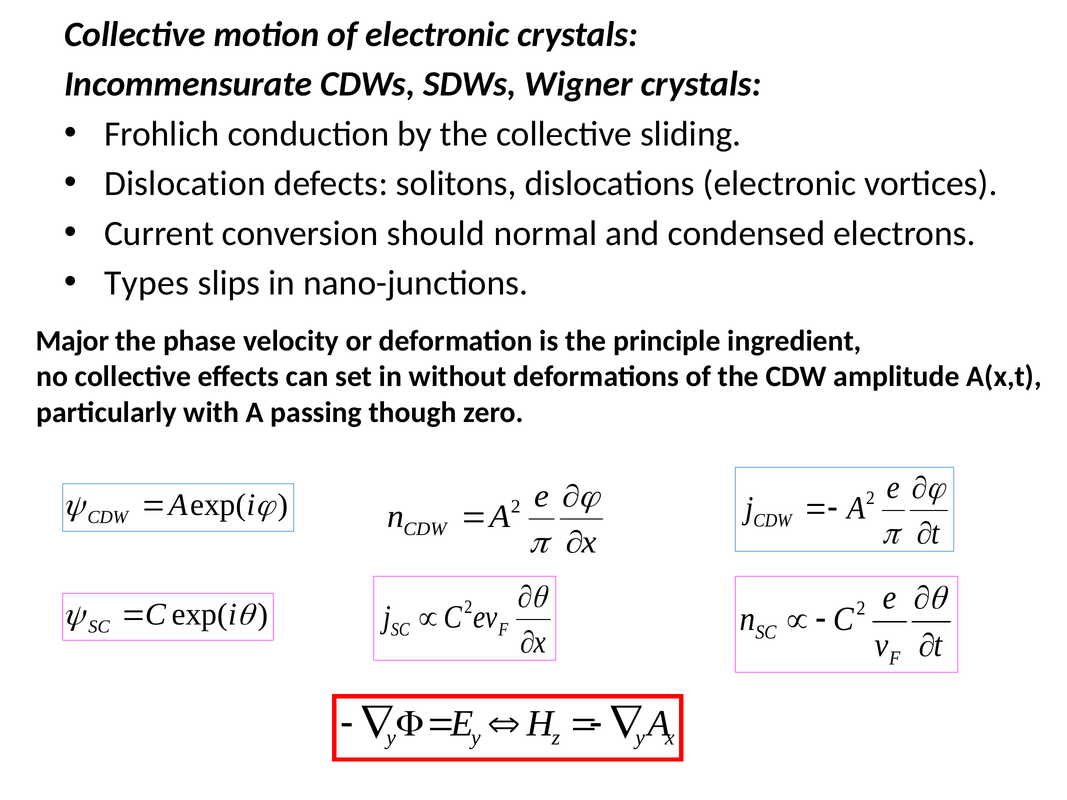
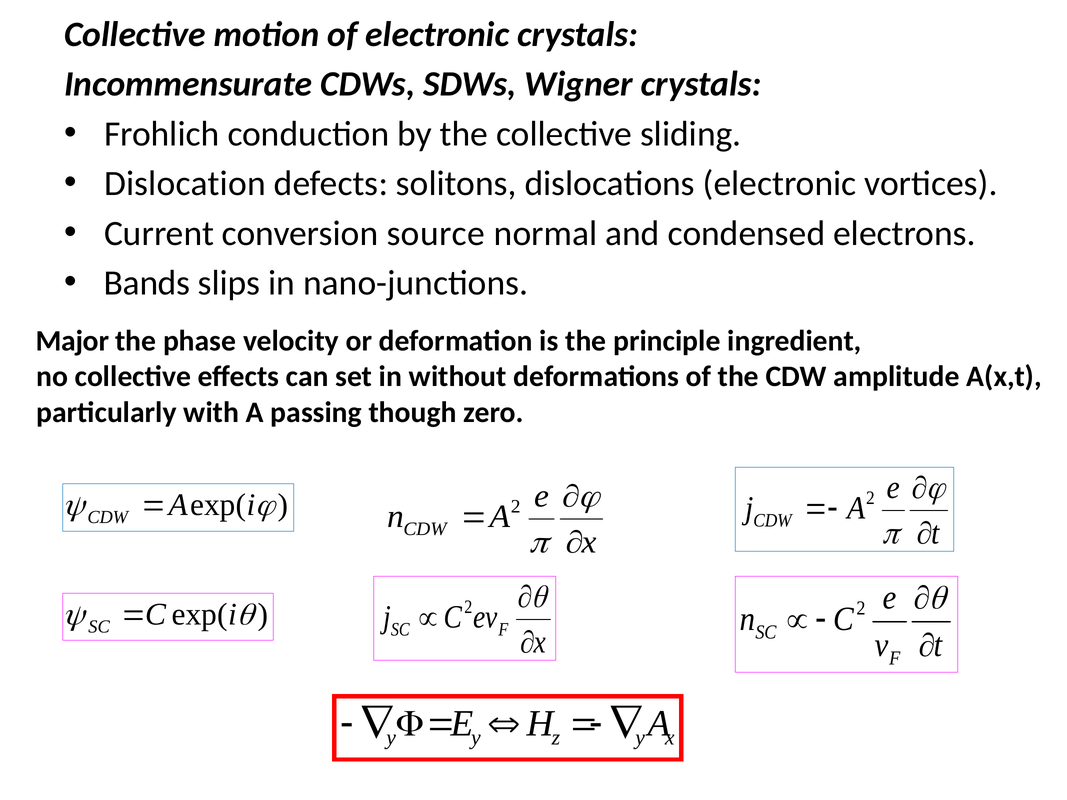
should: should -> source (436, 234)
Types: Types -> Bands (147, 283)
